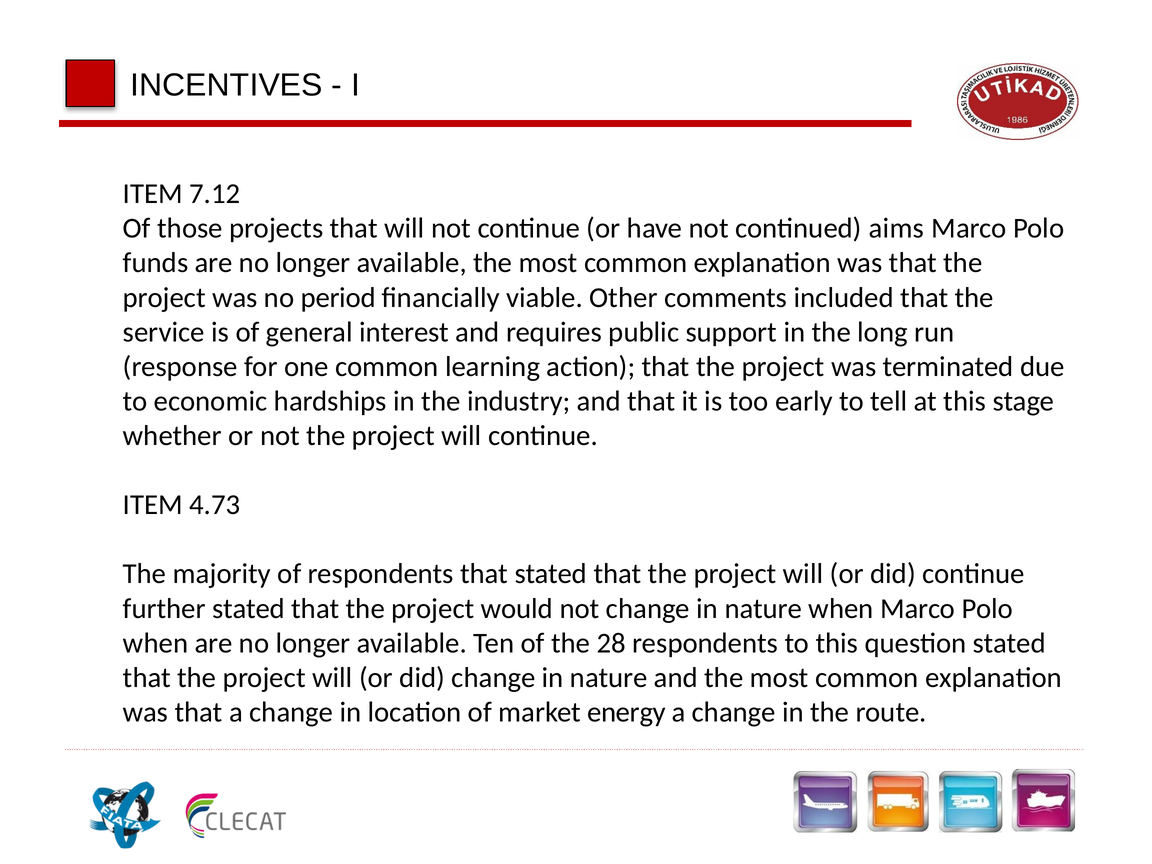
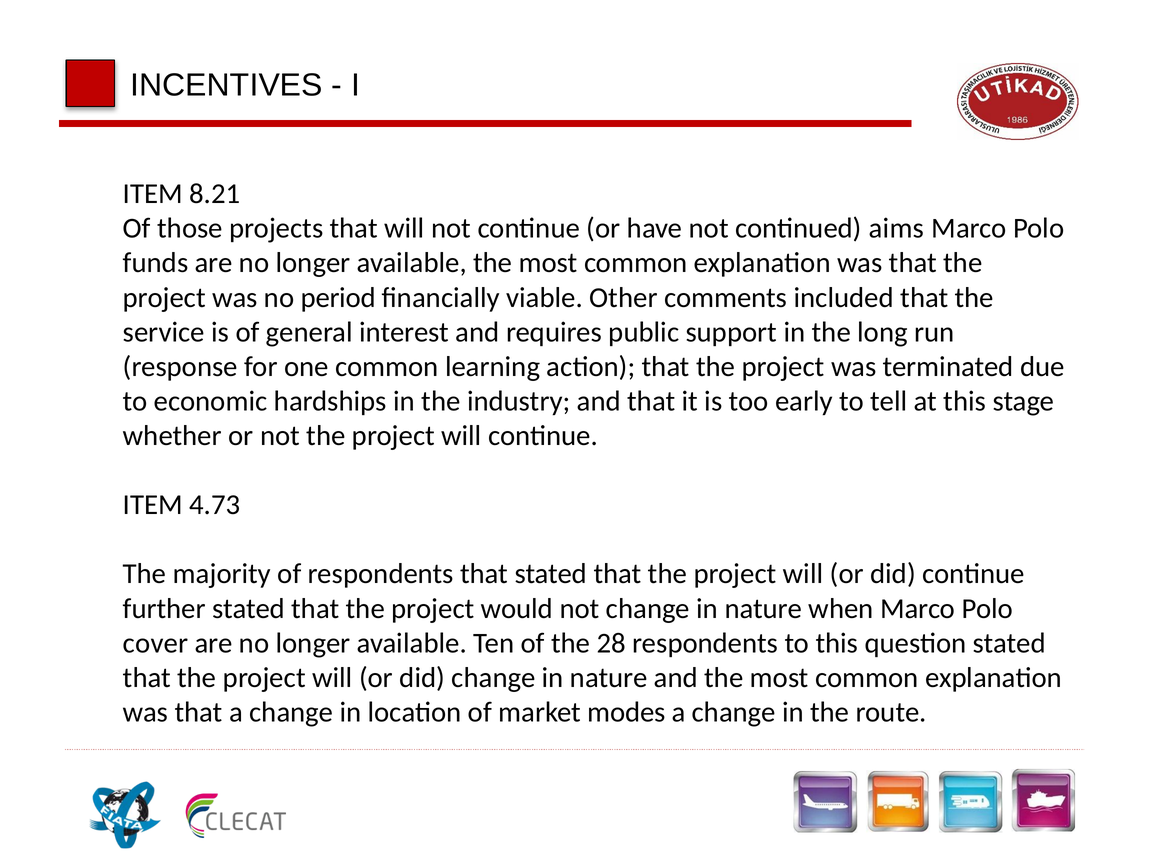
7.12: 7.12 -> 8.21 (215, 194)
when: when -> cover (156, 643)
energy: energy -> modes (626, 712)
